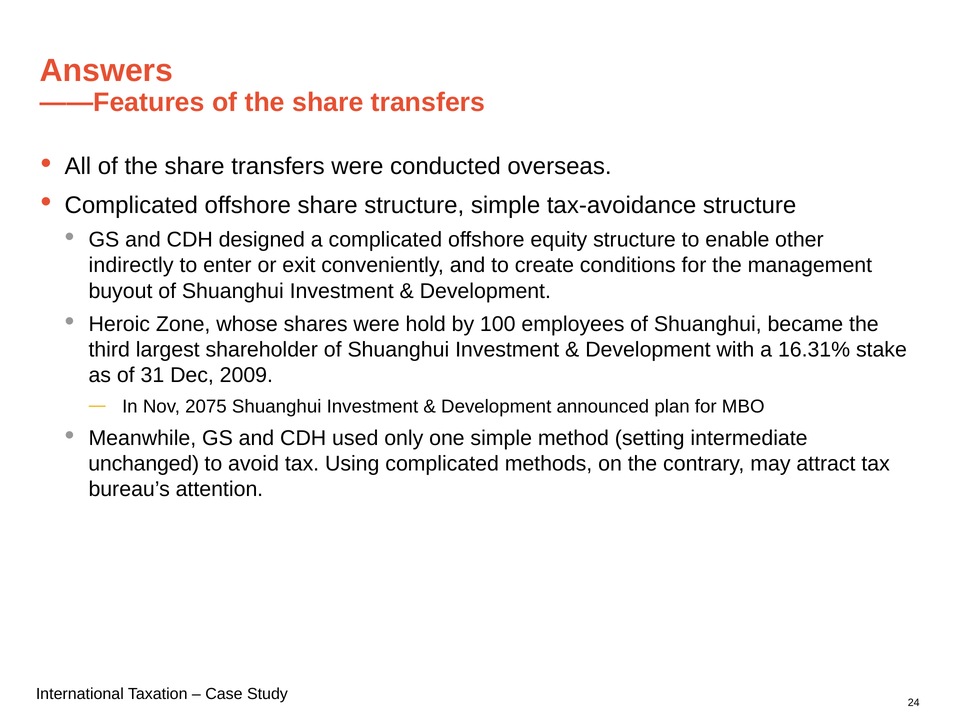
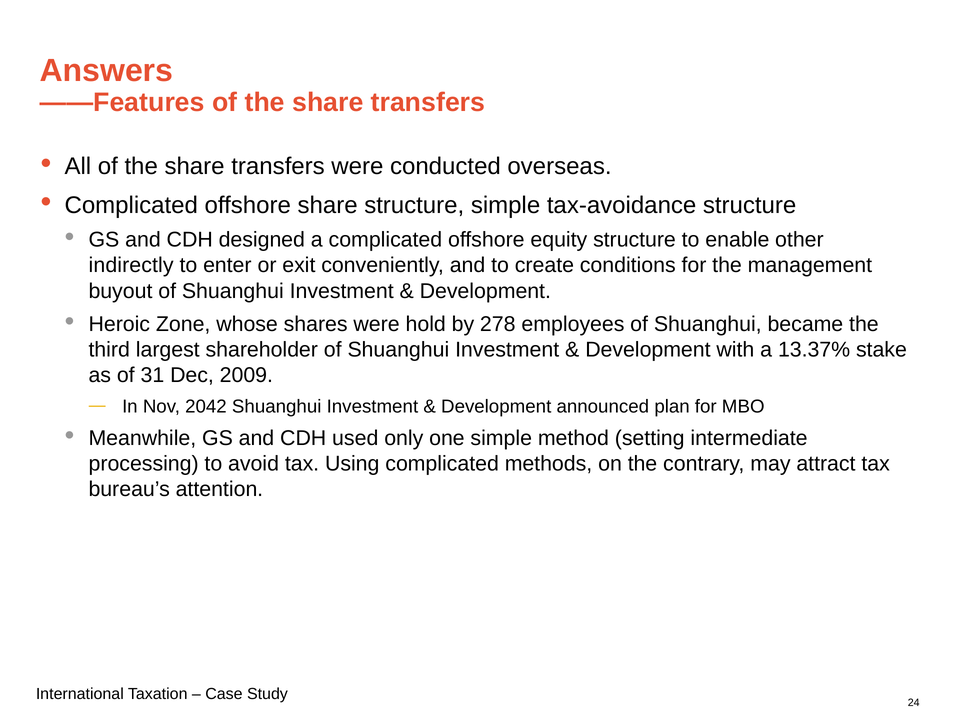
100: 100 -> 278 (498, 324)
16.31%: 16.31% -> 13.37% (814, 350)
2075: 2075 -> 2042 (206, 406)
unchanged: unchanged -> processing (144, 464)
